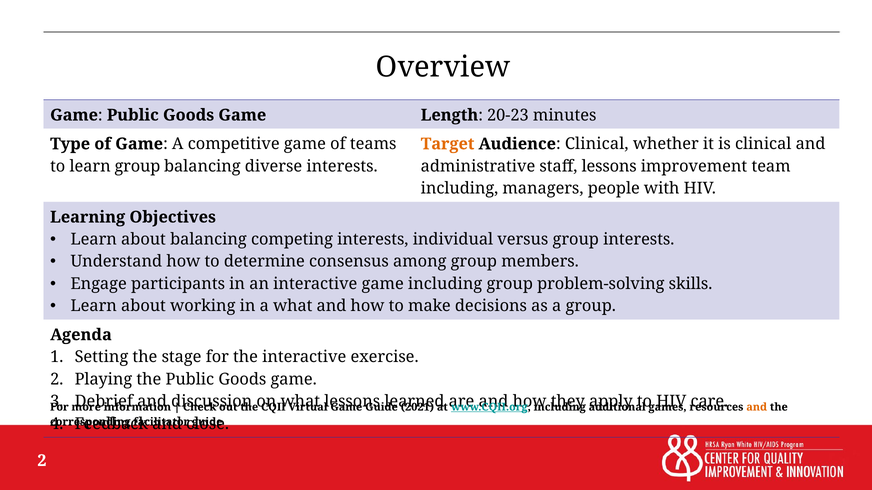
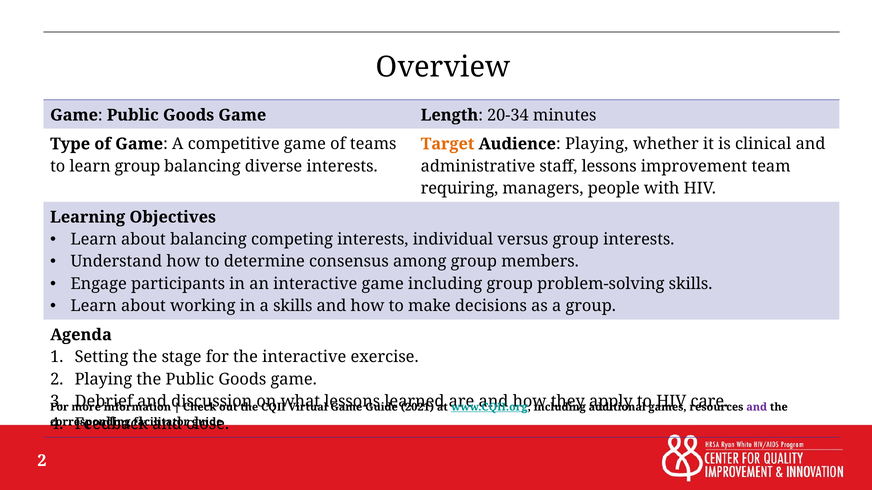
20-23: 20-23 -> 20-34 (508, 115)
Audience Clinical: Clinical -> Playing (597, 144)
including: including -> requiring (460, 189)
a what: what -> skills (293, 306)
and colour: orange -> purple (757, 407)
